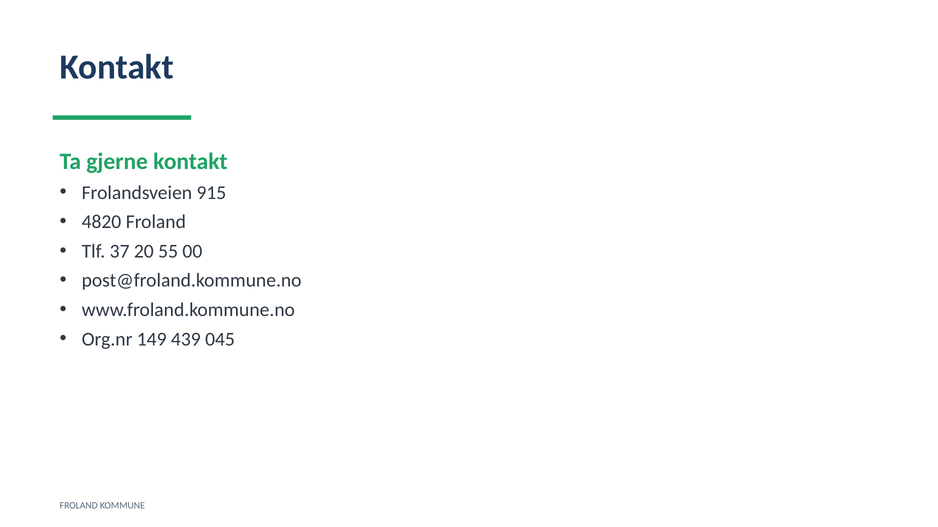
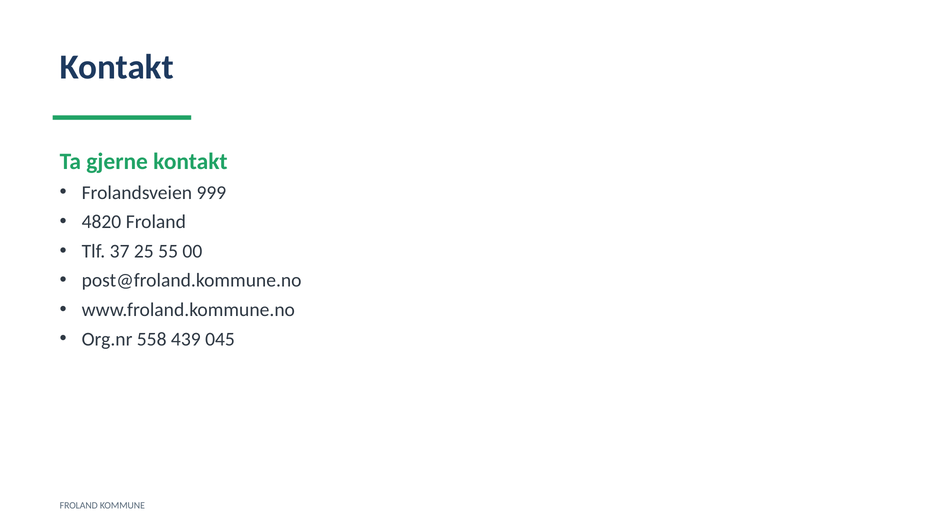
915: 915 -> 999 (211, 193)
20: 20 -> 25 (144, 252)
149: 149 -> 558 (152, 340)
